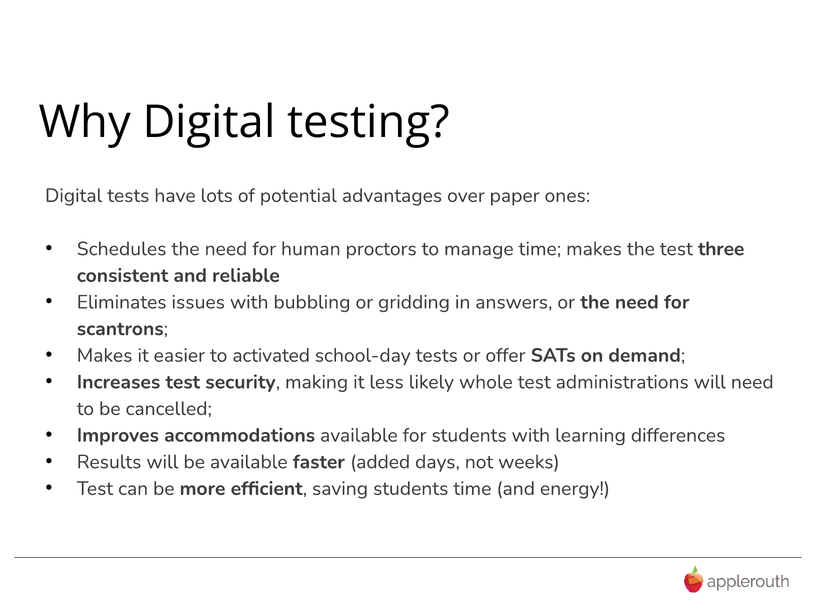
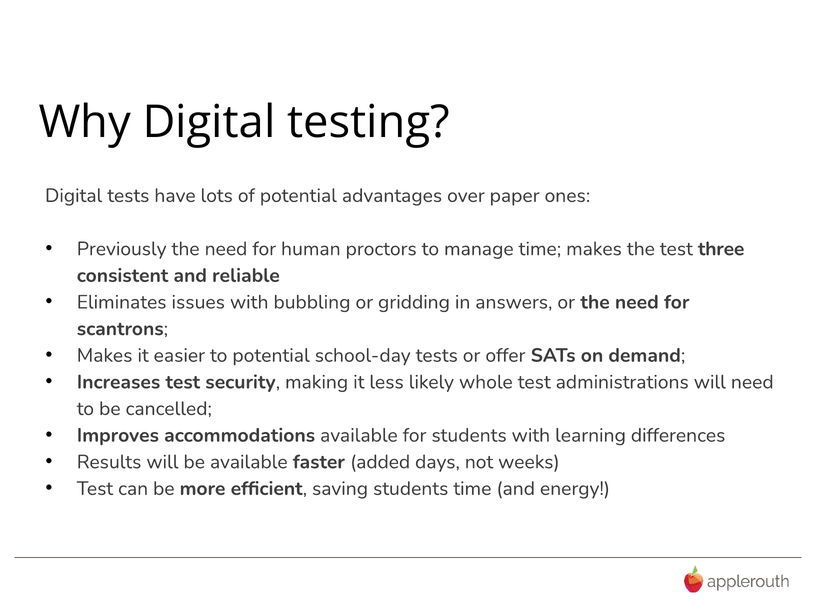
Schedules: Schedules -> Previously (122, 249)
to activated: activated -> potential (271, 355)
